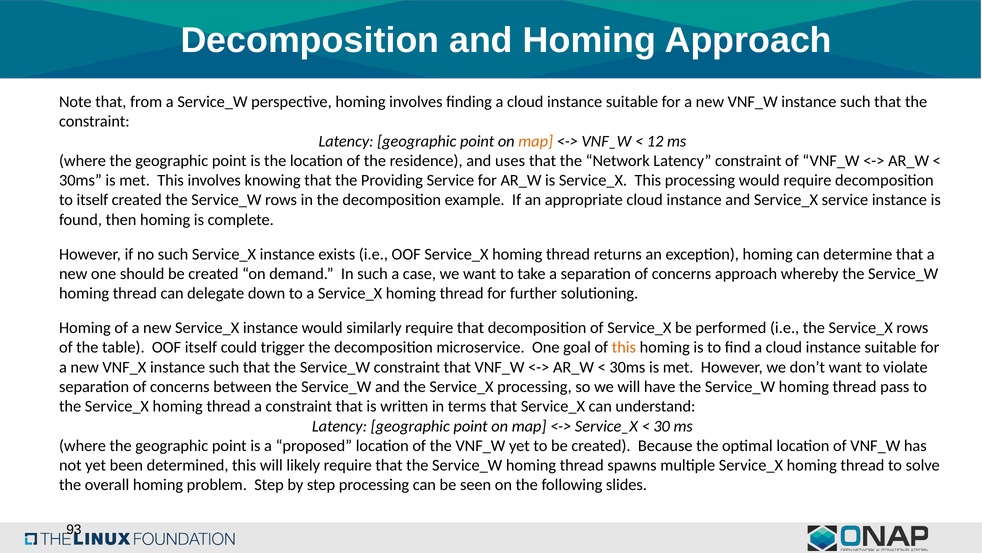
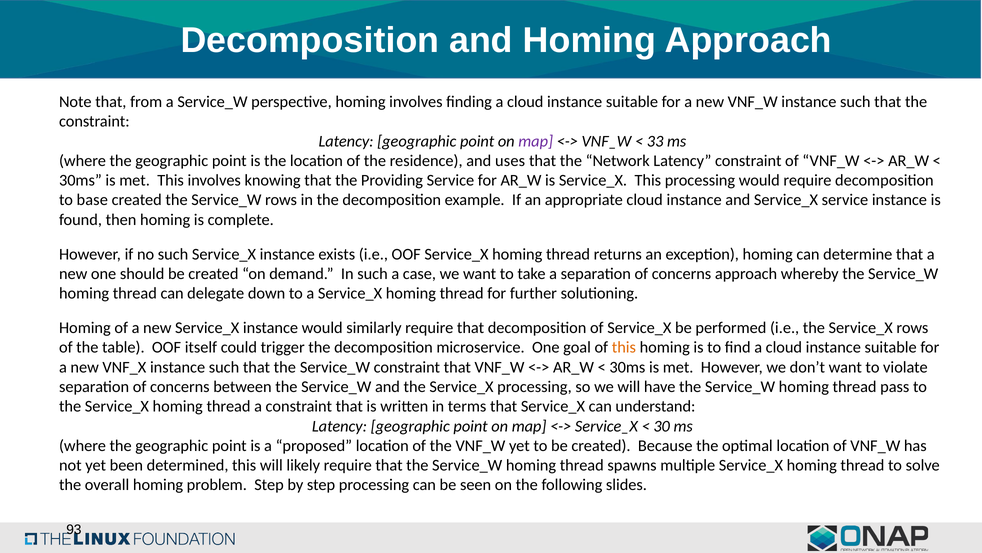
map colour: orange -> purple (536, 141)
12: 12 -> 33 (655, 141)
to itself: itself -> base (92, 200)
